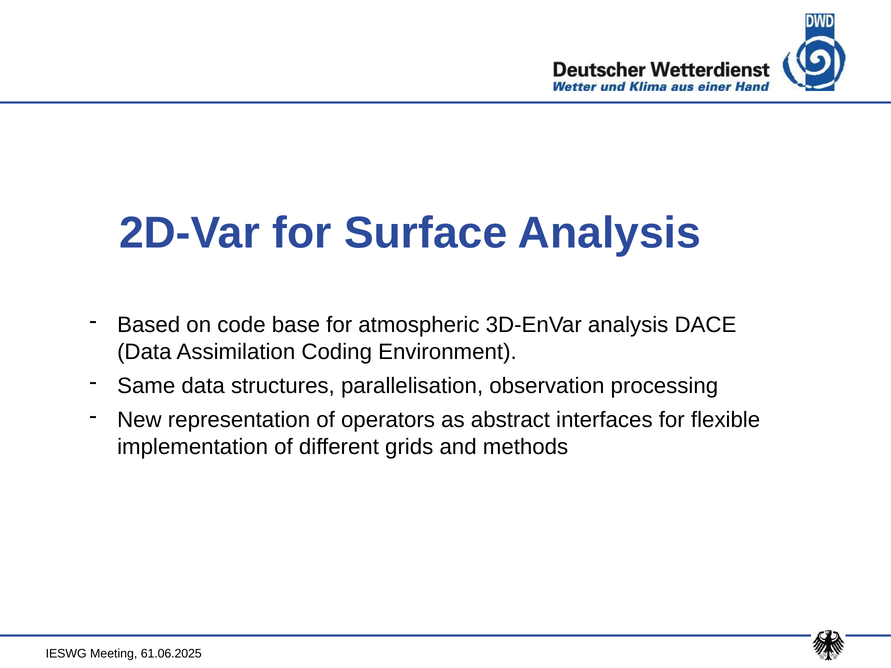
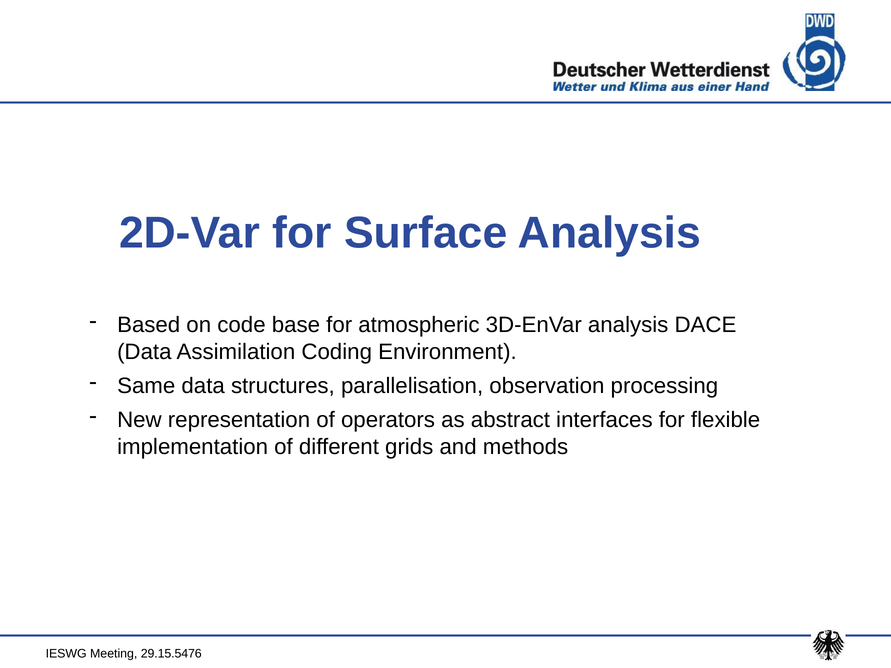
61.06.2025: 61.06.2025 -> 29.15.5476 (171, 654)
